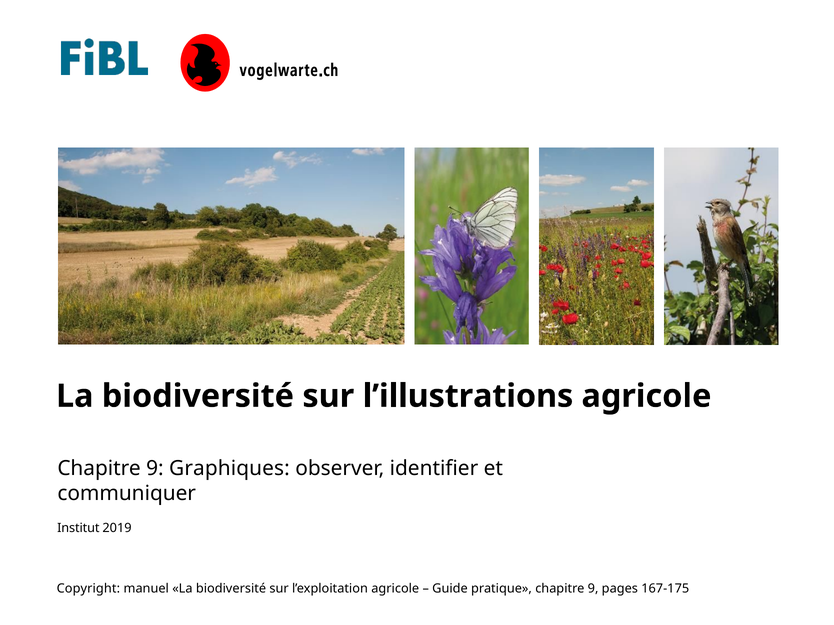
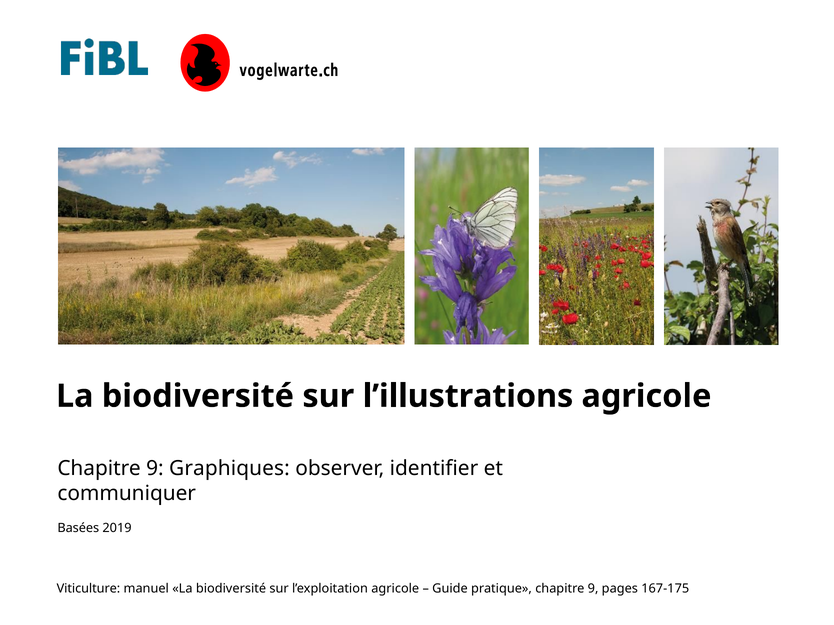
Institut: Institut -> Basées (78, 529)
Copyright: Copyright -> Viticulture (88, 589)
